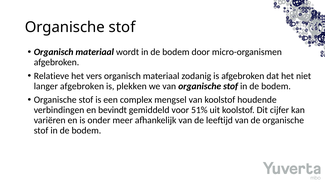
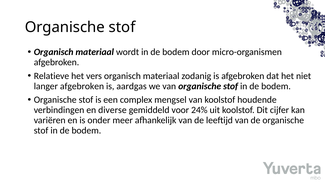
plekken: plekken -> aardgas (132, 86)
bevindt: bevindt -> diverse (112, 110)
51%: 51% -> 24% (199, 110)
